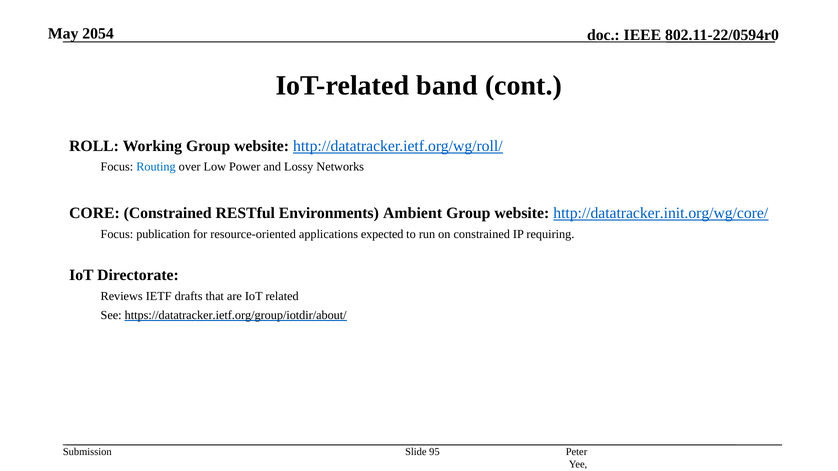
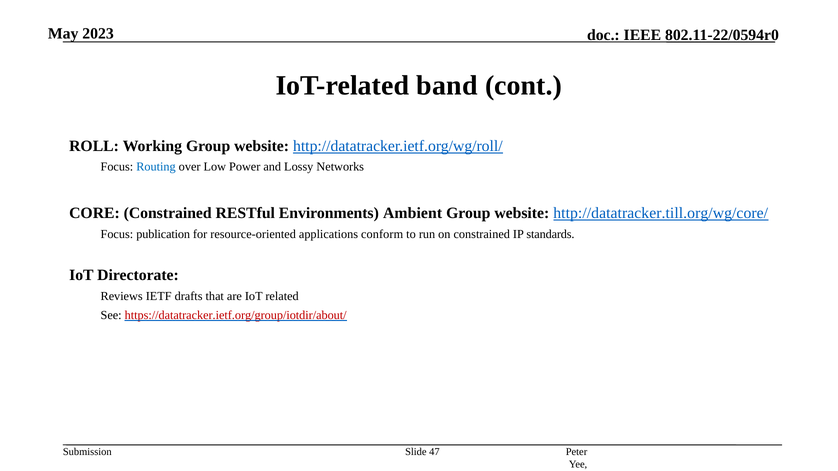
2054: 2054 -> 2023 (98, 34)
http://datatracker.init.org/wg/core/: http://datatracker.init.org/wg/core/ -> http://datatracker.till.org/wg/core/ (661, 213)
expected: expected -> conform (382, 234)
requiring: requiring -> standards (551, 234)
https://datatracker.ietf.org/group/iotdir/about/ colour: black -> red (236, 315)
95: 95 -> 47 (434, 452)
